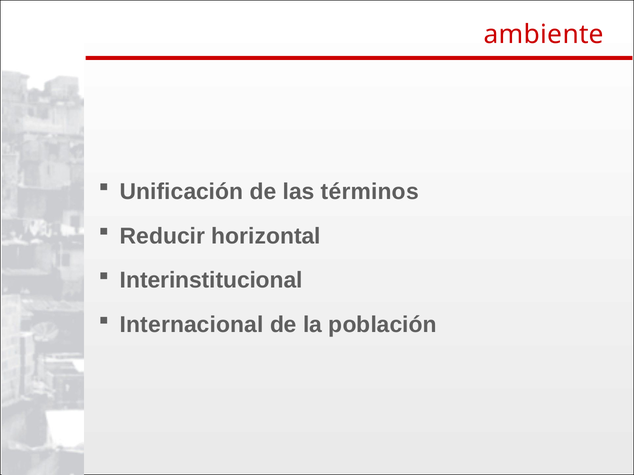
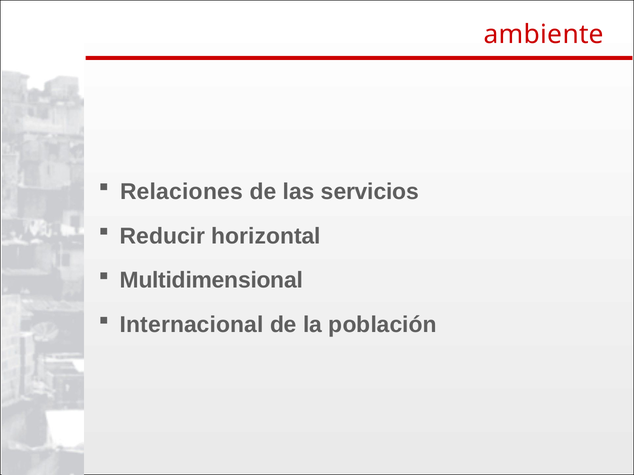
Unificación: Unificación -> Relaciones (181, 192)
términos: términos -> servicios (370, 192)
Interinstitucional: Interinstitucional -> Multidimensional (211, 281)
